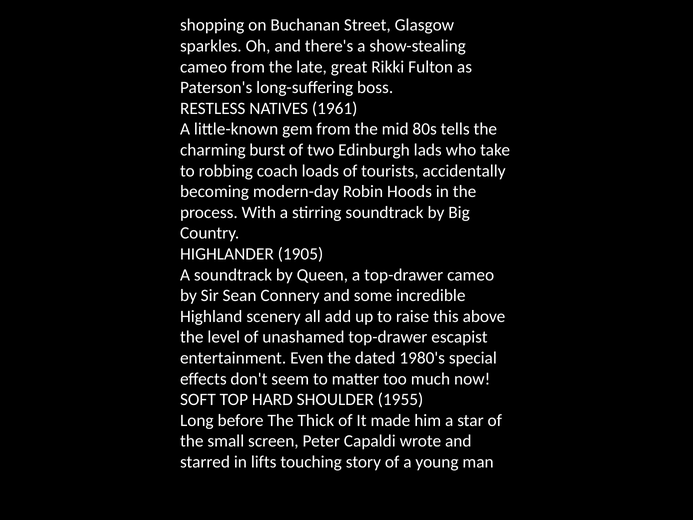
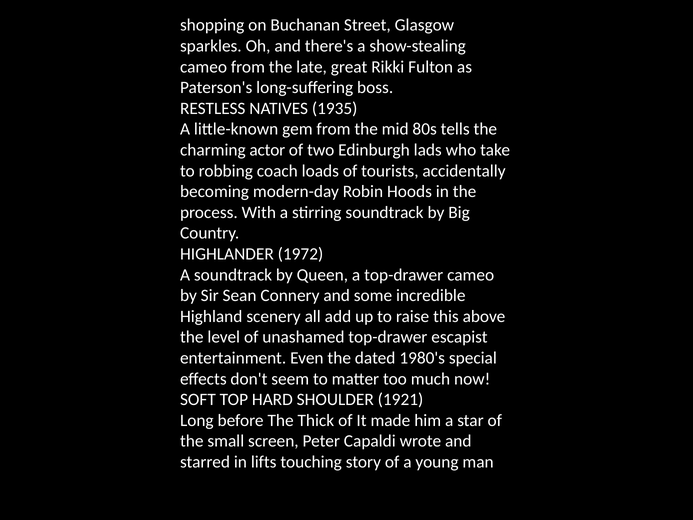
NATIVES 1961: 1961 -> 1935 (335, 108)
charming burst: burst -> actor (267, 150)
1905: 1905 -> 1972 (300, 254)
1955: 1955 -> 1921 (401, 399)
